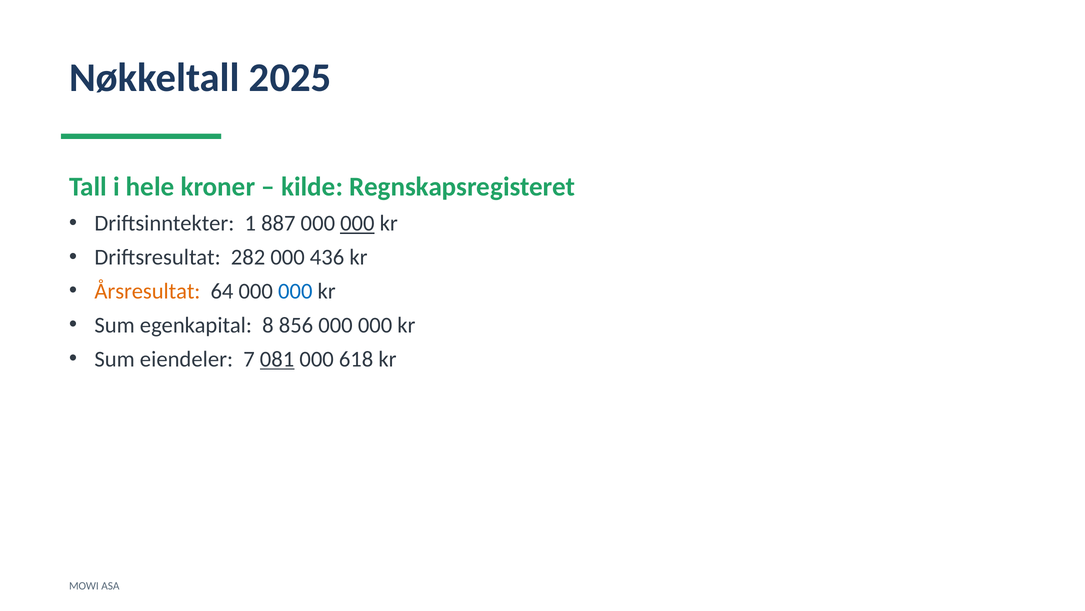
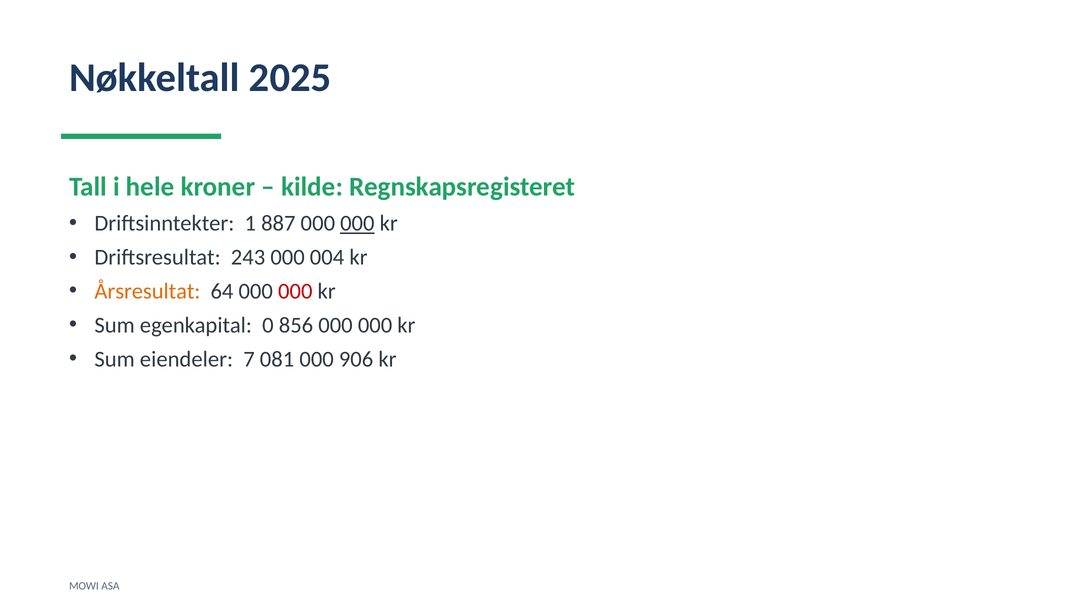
282: 282 -> 243 (248, 257)
436: 436 -> 004 (327, 257)
000 colour: blue -> red (295, 291)
8: 8 -> 0 (268, 325)
081 underline: present -> none (277, 359)
618: 618 -> 906 (356, 359)
